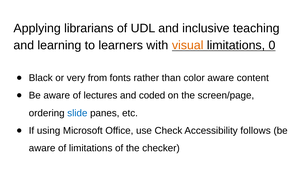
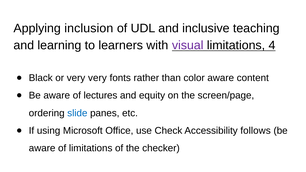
librarians: librarians -> inclusion (89, 28)
visual colour: orange -> purple (188, 45)
0: 0 -> 4 (272, 45)
very from: from -> very (97, 78)
coded: coded -> equity (152, 96)
